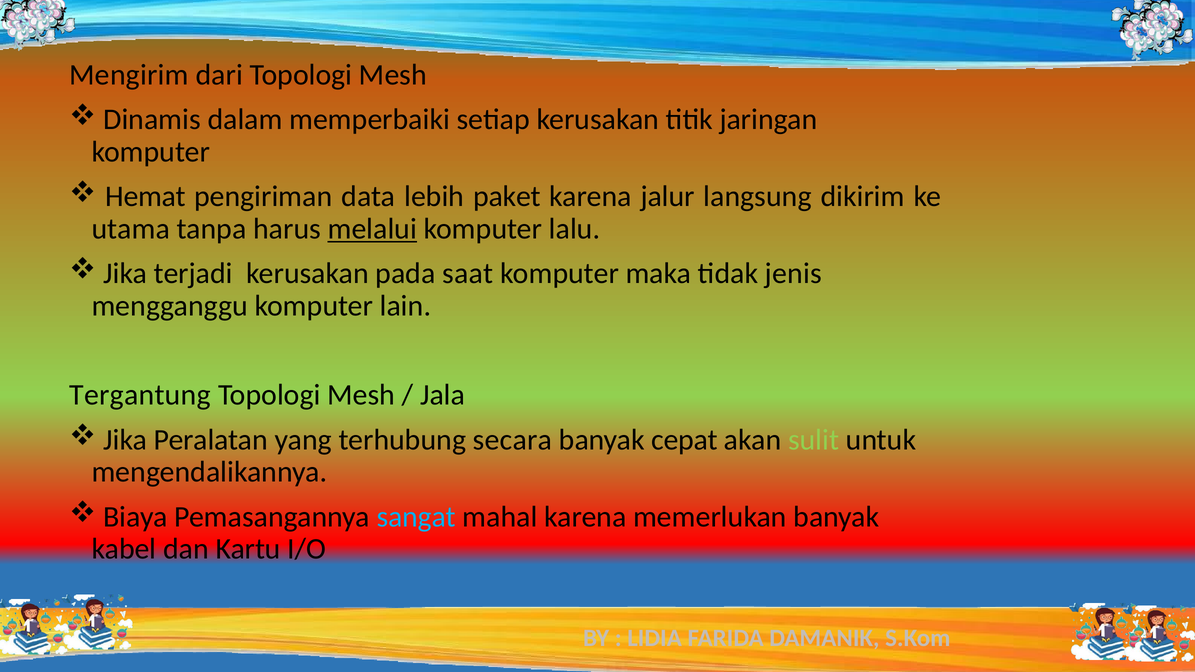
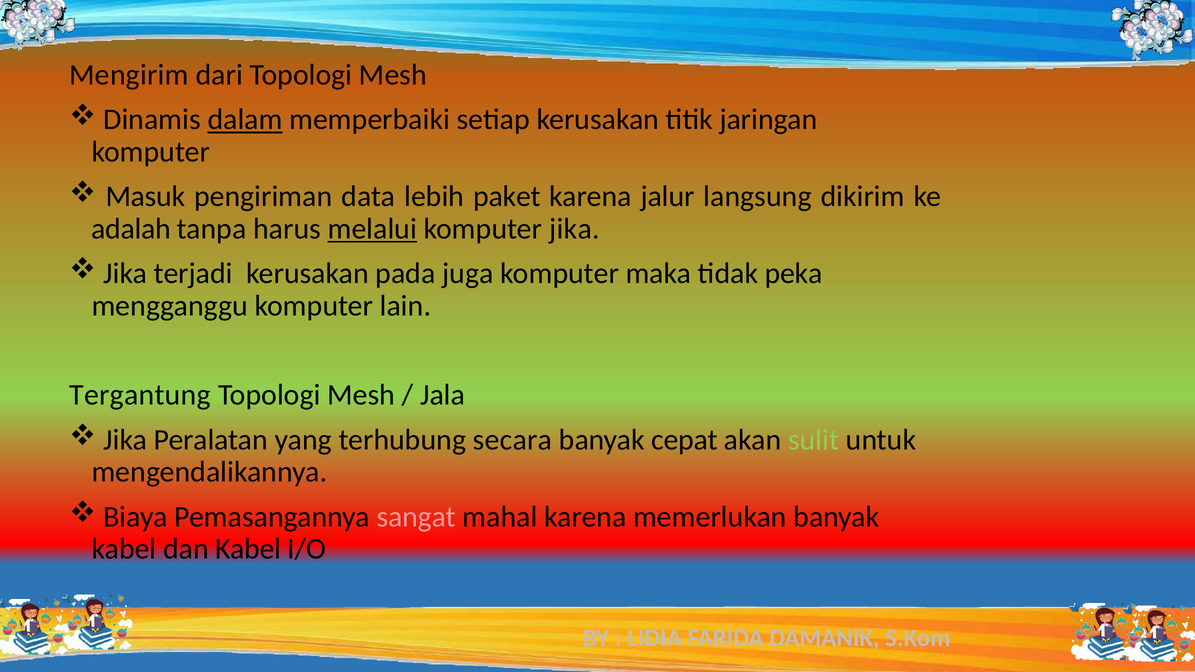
dalam underline: none -> present (245, 120)
Hemat: Hemat -> Masuk (145, 197)
utama: utama -> adalah (131, 229)
komputer lalu: lalu -> jika (574, 229)
saat: saat -> juga (468, 274)
jenis: jenis -> peka (794, 274)
sangat colour: light blue -> pink (416, 517)
dan Kartu: Kartu -> Kabel (248, 549)
